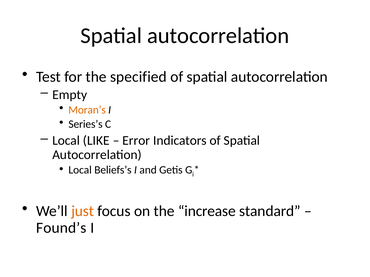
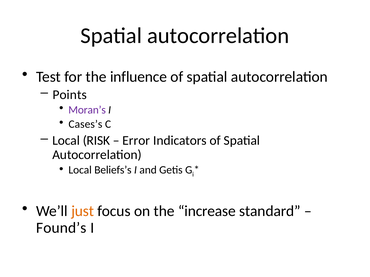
specified: specified -> influence (139, 77)
Empty: Empty -> Points (70, 95)
Moran’s colour: orange -> purple (87, 110)
Series’s: Series’s -> Cases’s (85, 124)
LIKE: LIKE -> RISK (96, 141)
